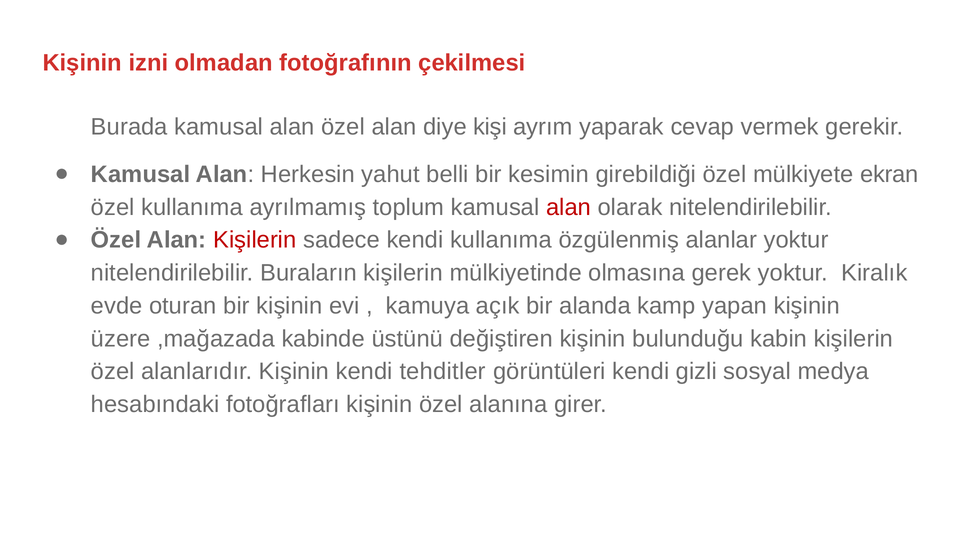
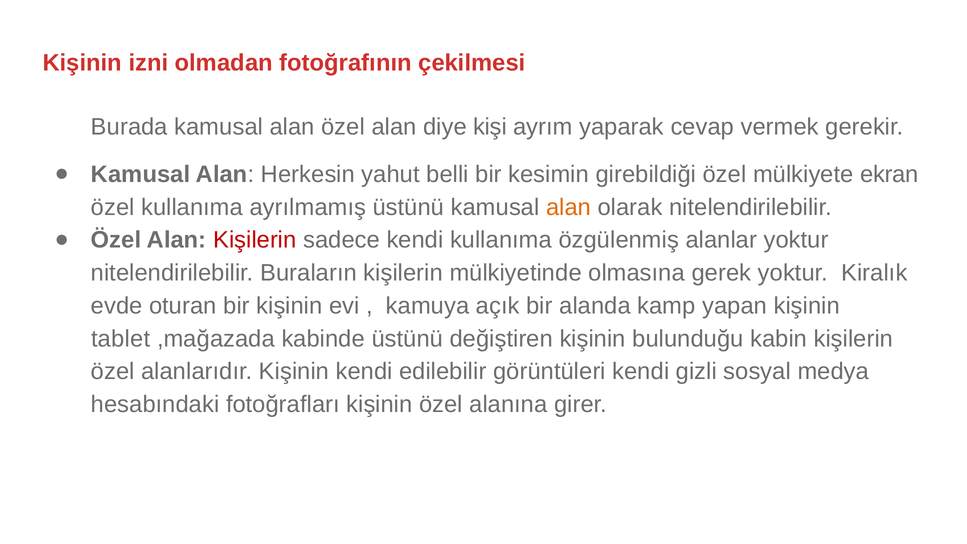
ayrılmamış toplum: toplum -> üstünü (408, 207)
alan colour: red -> orange (568, 207)
üzere: üzere -> tablet (121, 339)
tehditler: tehditler -> edilebilir (443, 372)
